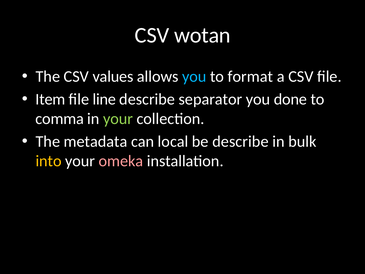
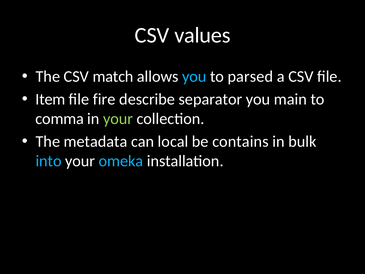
wotan: wotan -> values (202, 35)
values: values -> match (113, 77)
format: format -> parsed (250, 77)
line: line -> fire (104, 99)
done: done -> main (290, 99)
be describe: describe -> contains (240, 141)
into colour: yellow -> light blue (49, 161)
omeka colour: pink -> light blue (121, 161)
